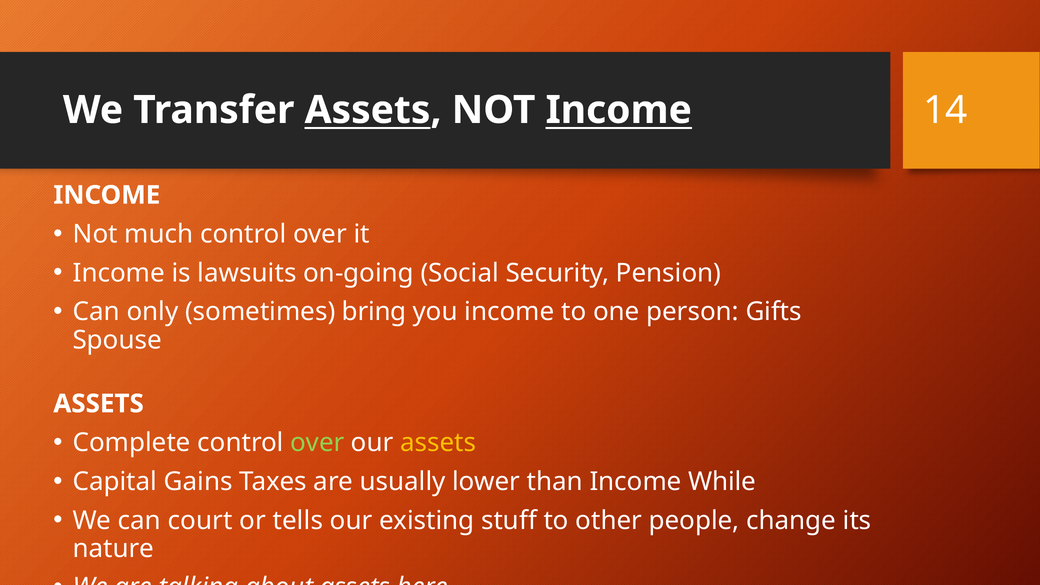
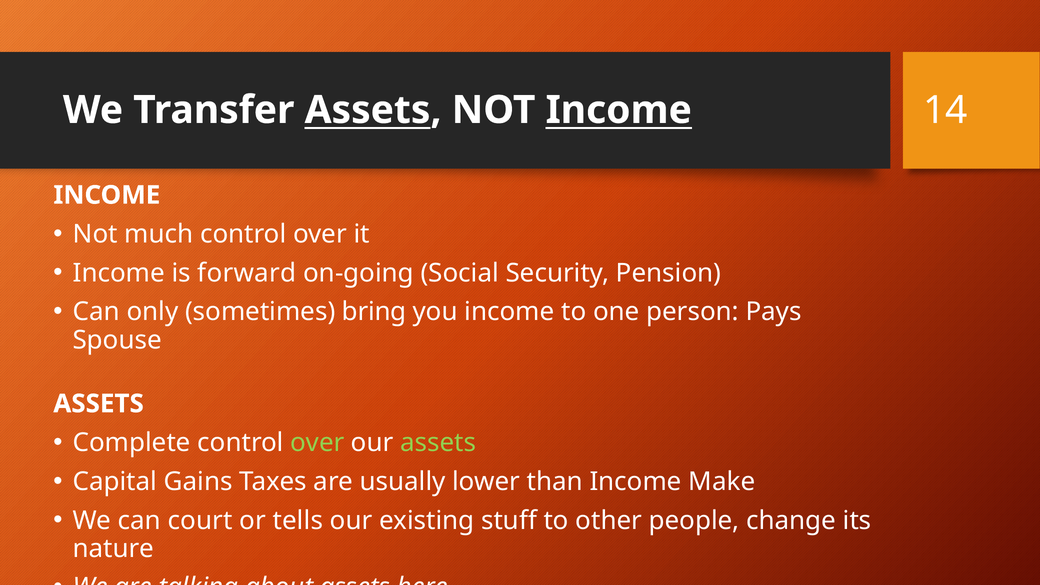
lawsuits: lawsuits -> forward (247, 273)
Gifts: Gifts -> Pays (774, 312)
assets colour: yellow -> light green (438, 443)
While: While -> Make (722, 482)
